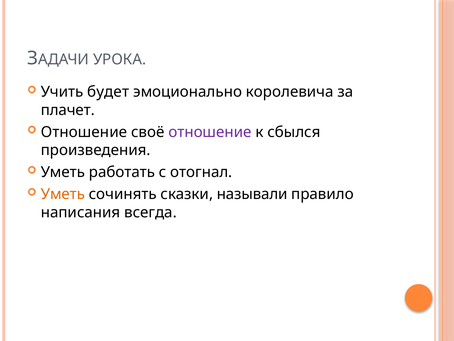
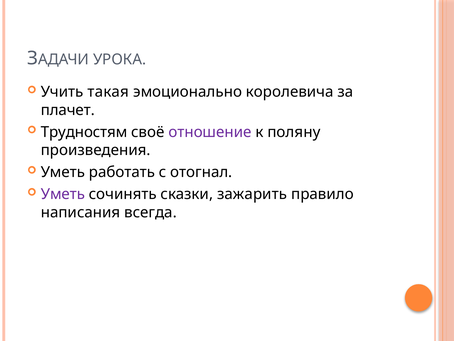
будет: будет -> такая (108, 92)
Отношение: Отношение -> Трудностям (84, 132)
сбылся: сбылся -> поляну (294, 132)
Уметь colour: orange -> purple (63, 194)
называли: называли -> зажарить (252, 194)
